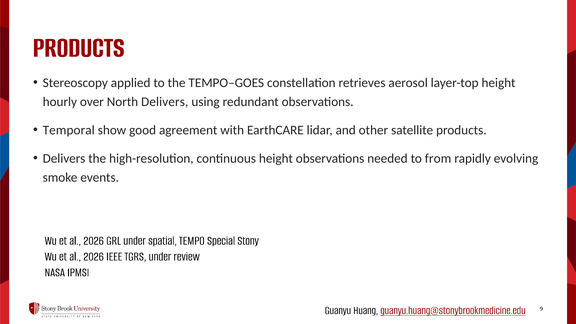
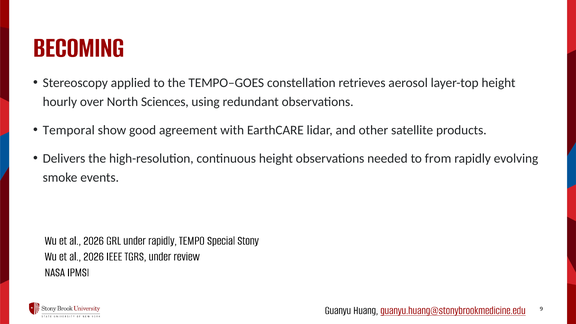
PRODUCTS: PRODUCTS -> BECOMING (79, 47)
North Delivers: Delivers -> Sciences (165, 102)
under spatial: spatial -> rapidly (162, 240)
